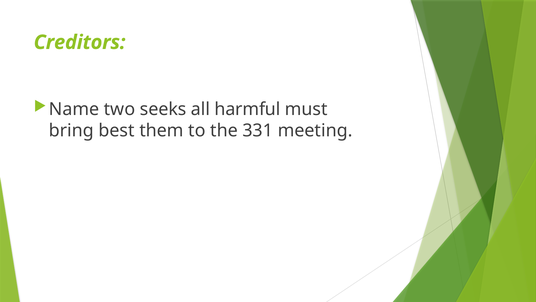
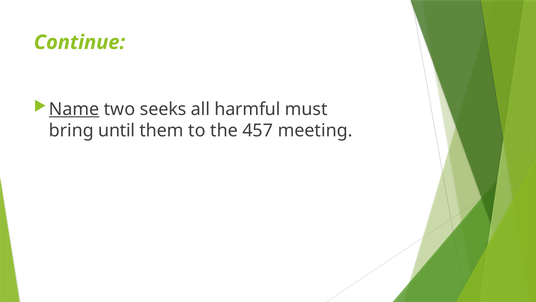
Creditors: Creditors -> Continue (80, 42)
Name underline: none -> present (74, 109)
best: best -> until (117, 130)
331: 331 -> 457 (258, 130)
